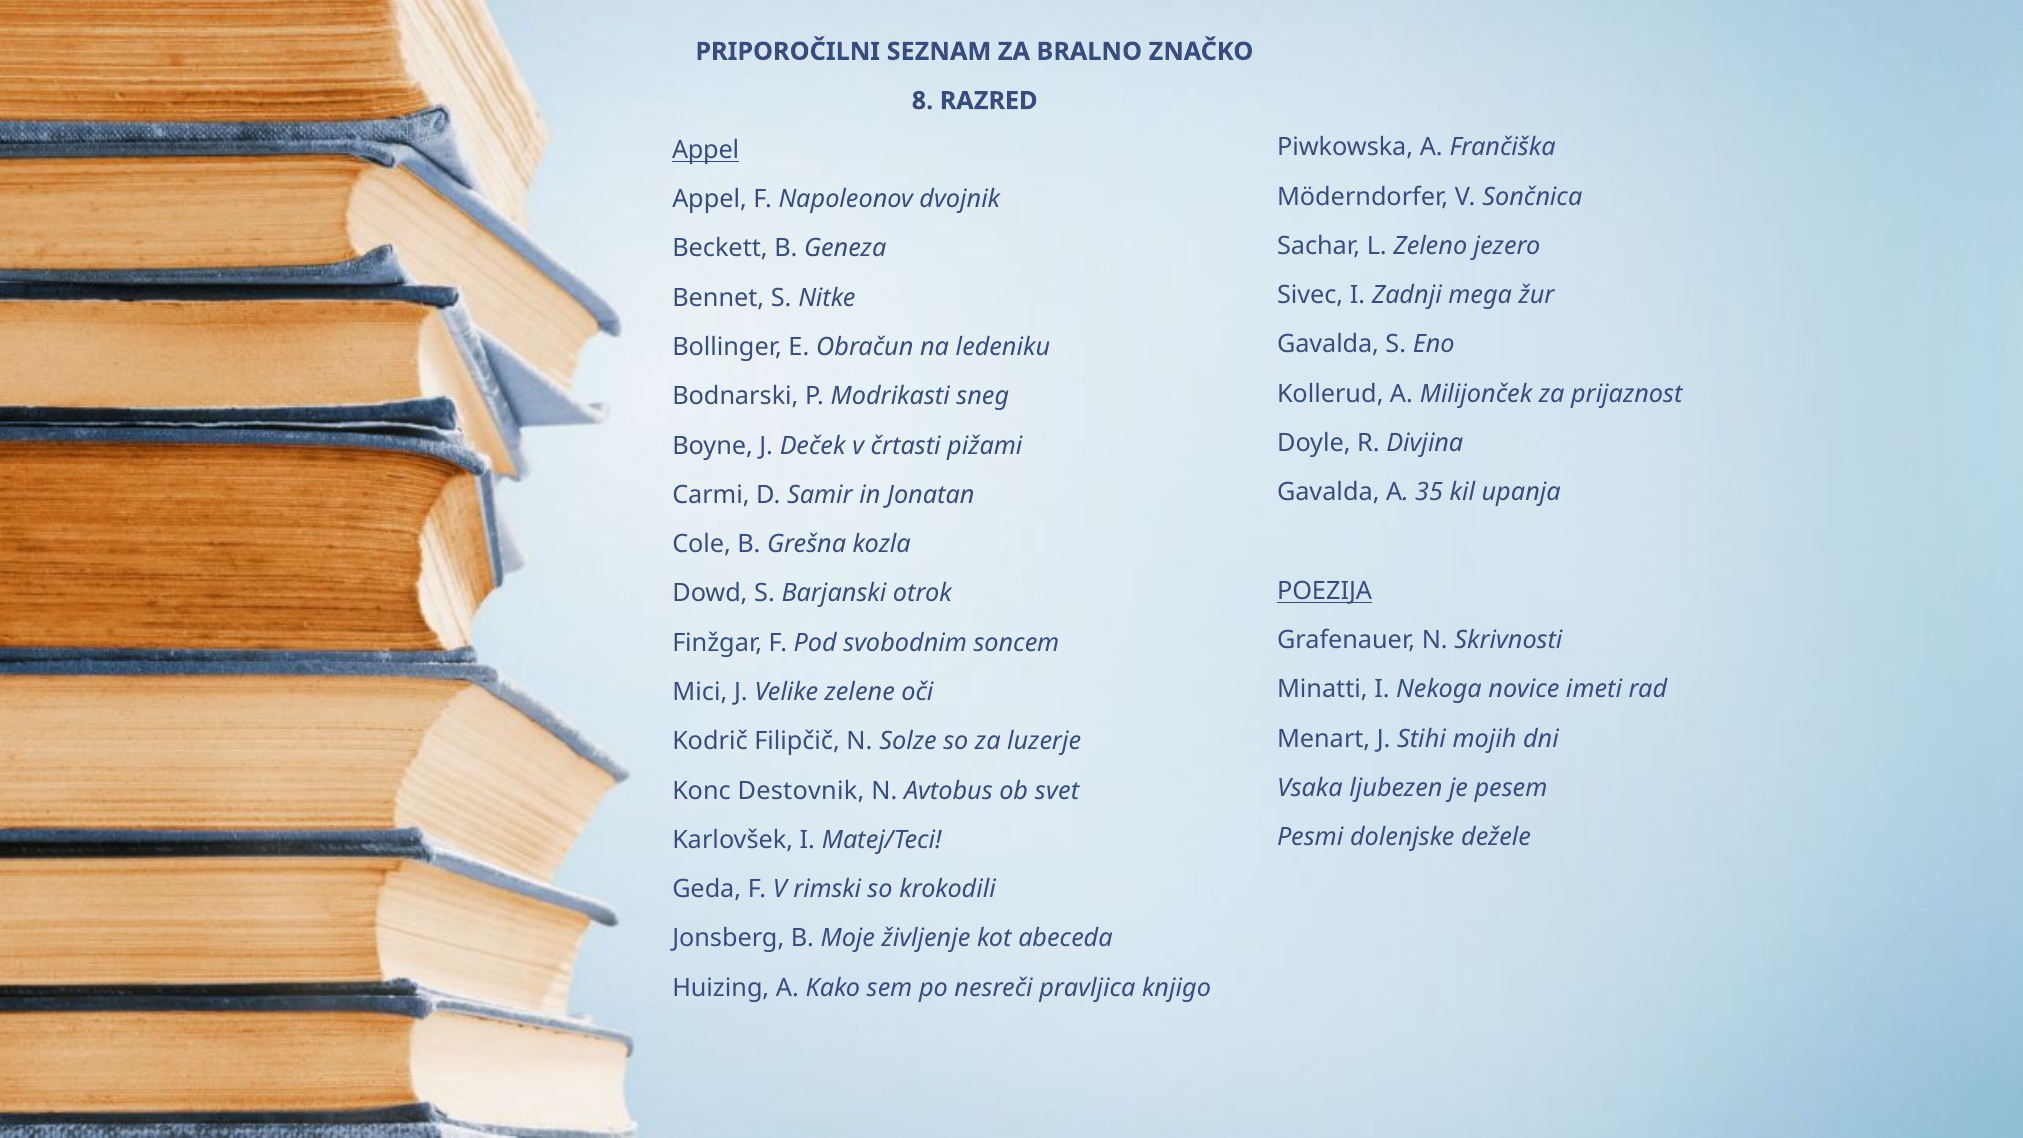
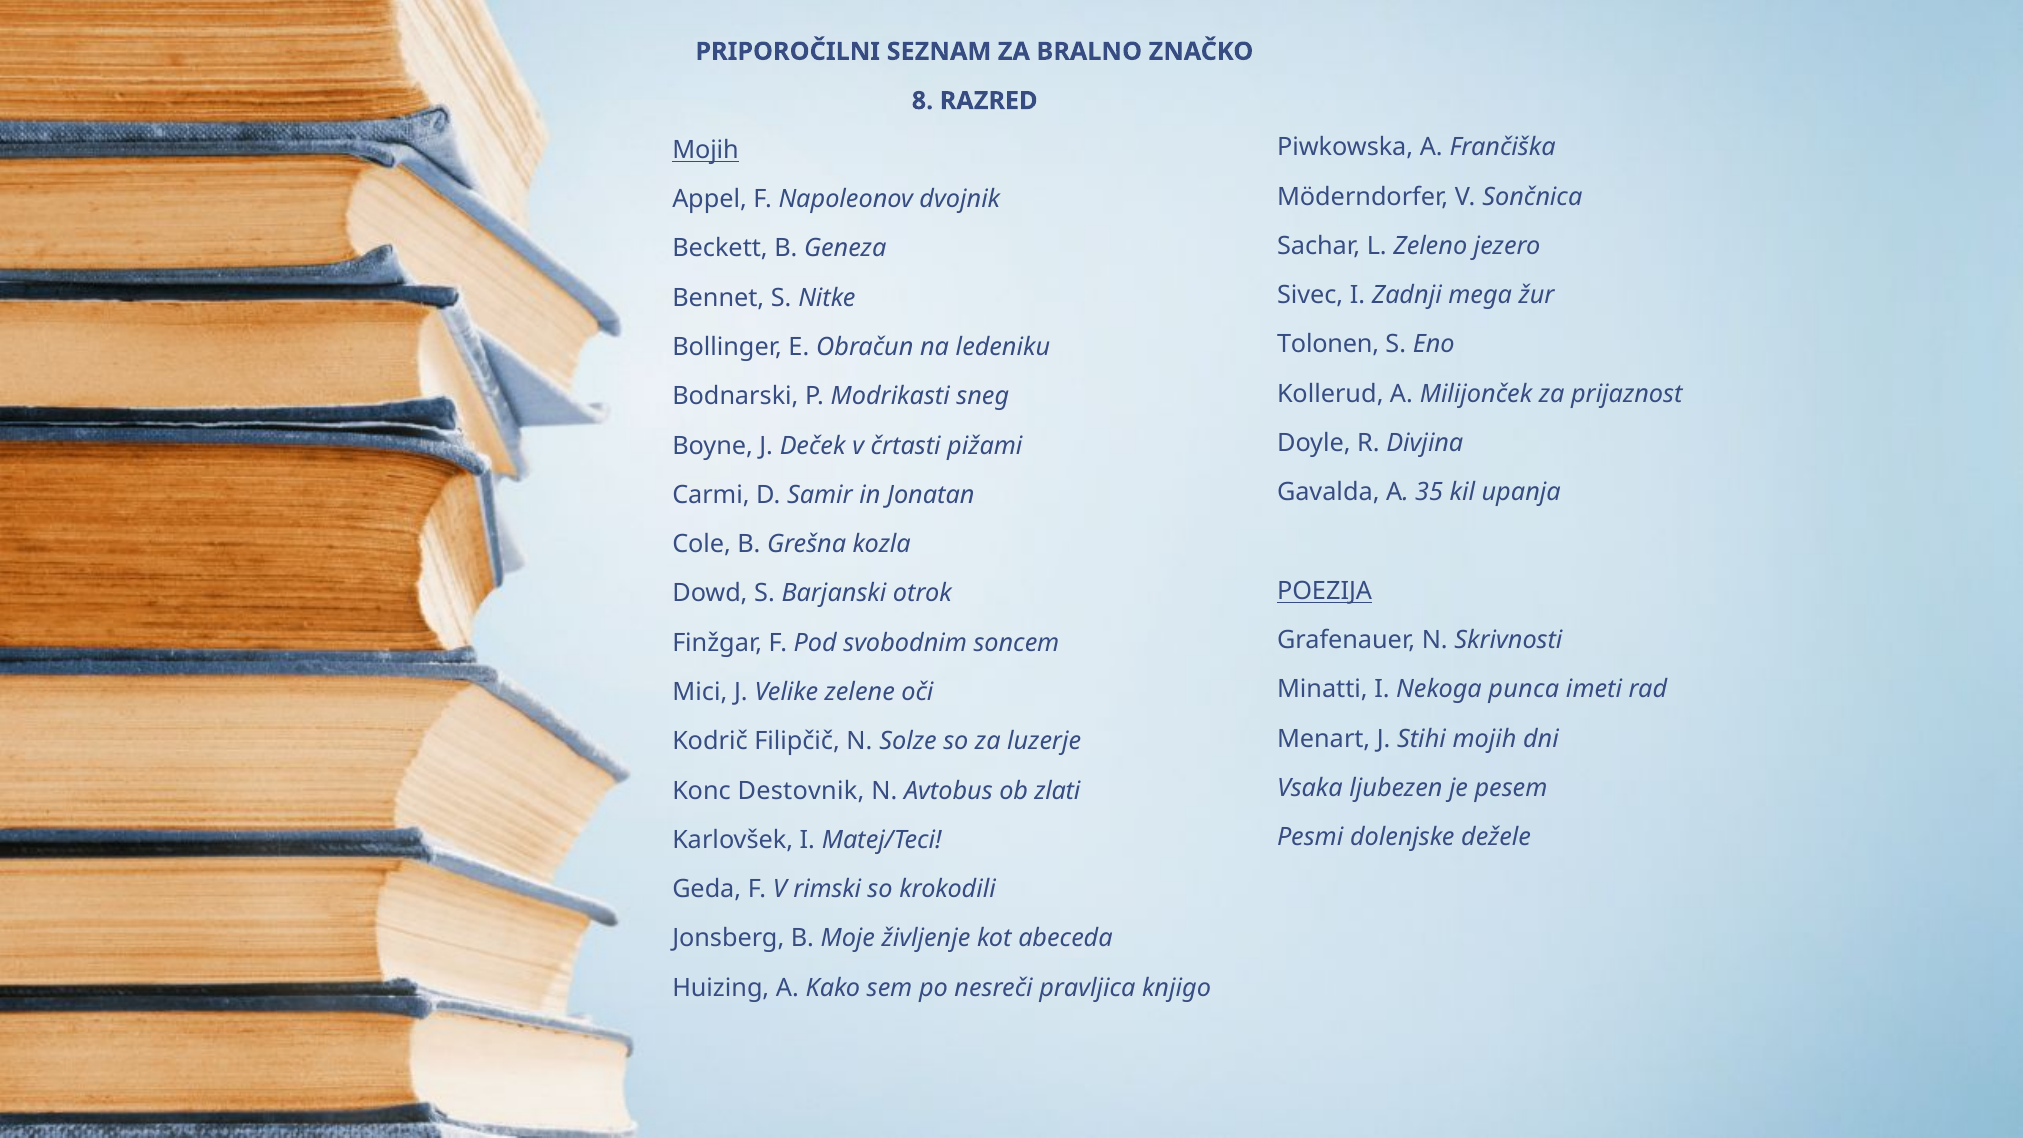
Appel: Appel -> Mojih (705, 150)
Gavalda: Gavalda -> Tolonen (1328, 345)
novice: novice -> punca (1524, 690)
svet: svet -> zlati (1057, 791)
